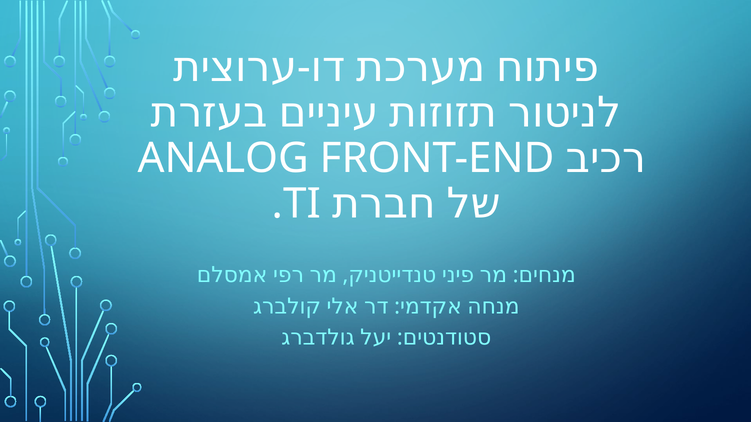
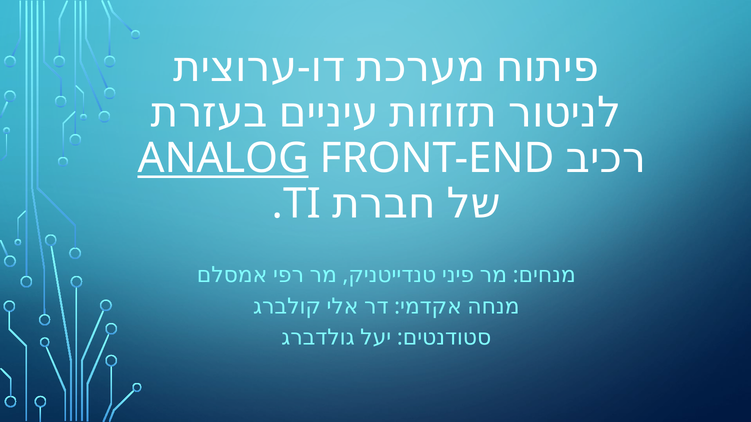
ANALOG underline: none -> present (223, 159)
